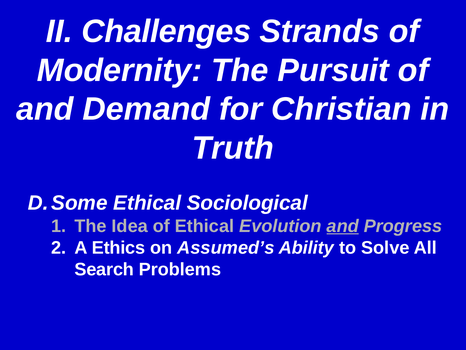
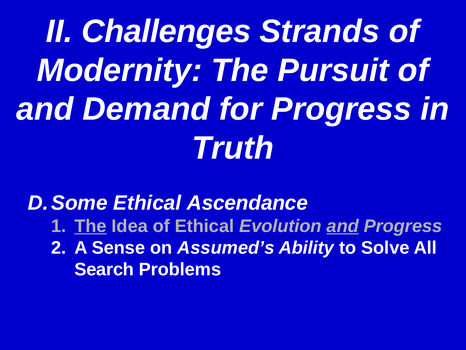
for Christian: Christian -> Progress (341, 109)
Sociological: Sociological -> Ascendance (247, 203)
The underline: none -> present (91, 226)
Ethics: Ethics -> Sense (118, 247)
